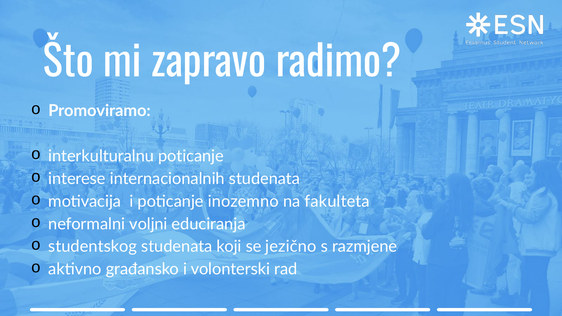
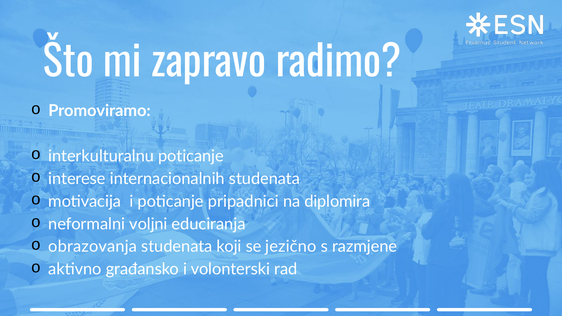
inozemno: inozemno -> pripadnici (243, 201)
fakulteta: fakulteta -> diplomira (337, 201)
studentskog: studentskog -> obrazovanja (93, 247)
